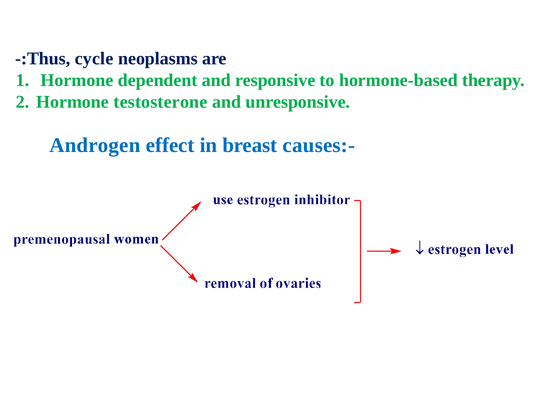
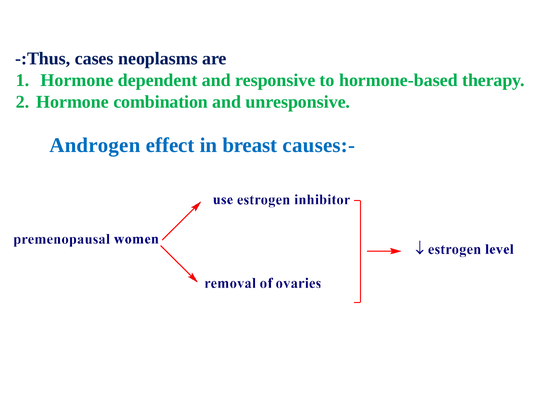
cycle: cycle -> cases (94, 59)
testosterone: testosterone -> combination (161, 102)
